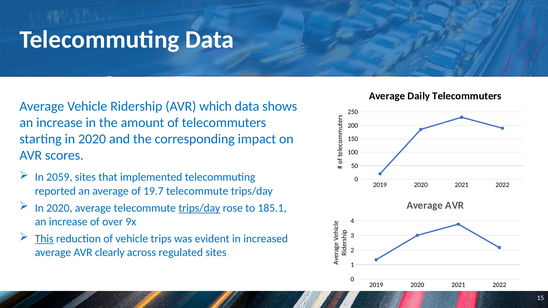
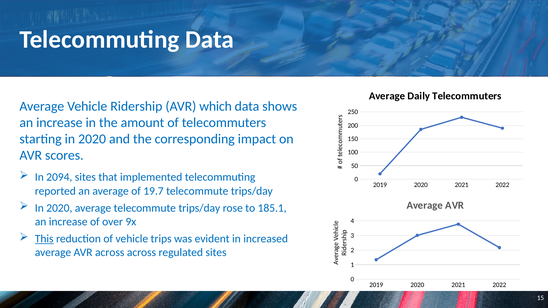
2059: 2059 -> 2094 (59, 177)
trips/day underline: present -> none (199, 208)
AVR clearly: clearly -> across (110, 253)
